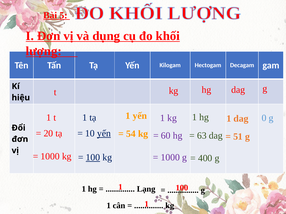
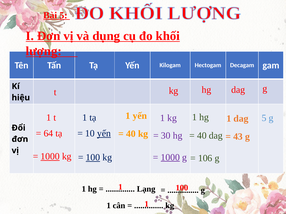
dag 0: 0 -> 5 (264, 118)
20: 20 -> 64 (48, 134)
54: 54 -> 40 (131, 134)
60: 60 -> 30 (166, 136)
63: 63 -> 40 (202, 136)
51: 51 -> 43 (238, 137)
1000 underline: none -> present (50, 157)
1000 underline: none -> present (170, 158)
400: 400 -> 106 (205, 159)
